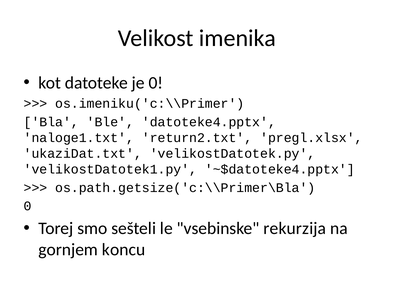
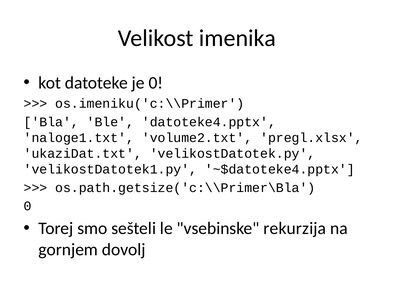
return2.txt: return2.txt -> volume2.txt (197, 138)
koncu: koncu -> dovolj (124, 249)
